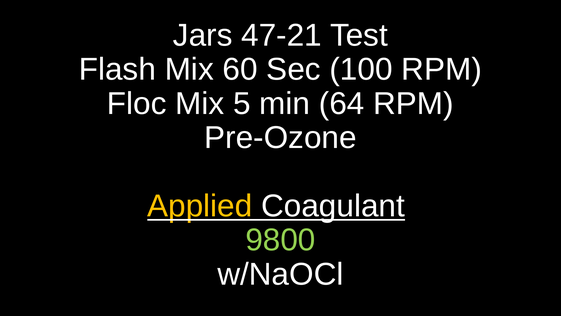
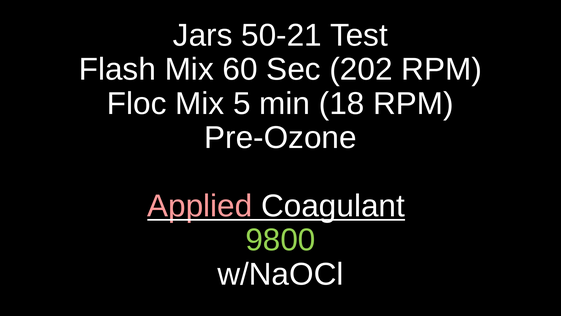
47-21: 47-21 -> 50-21 (282, 35)
100: 100 -> 202 (361, 69)
64: 64 -> 18 (342, 104)
Applied colour: yellow -> pink (200, 206)
